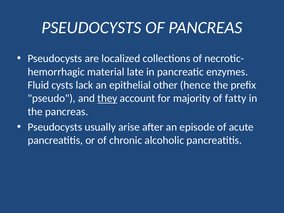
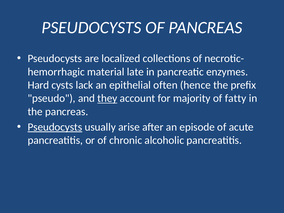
Fluid: Fluid -> Hard (38, 85)
other: other -> often (166, 85)
Pseudocysts underline: none -> present (55, 127)
